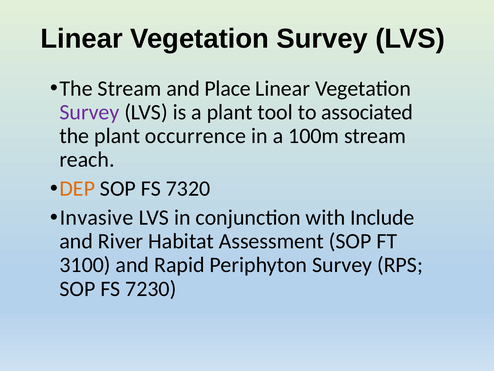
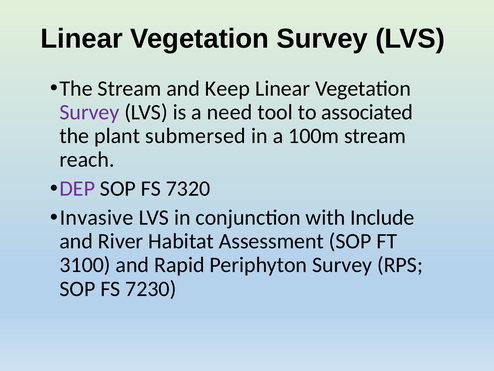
Place: Place -> Keep (227, 88)
a plant: plant -> need (230, 112)
occurrence: occurrence -> submersed (195, 136)
DEP colour: orange -> purple (77, 188)
